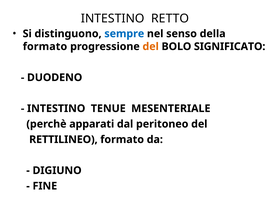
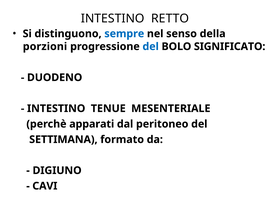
formato: formato -> porzioni (45, 47)
del colour: orange -> blue (151, 47)
RETTILINEO: RETTILINEO -> SETTIMANA (63, 140)
FINE: FINE -> CAVI (45, 186)
